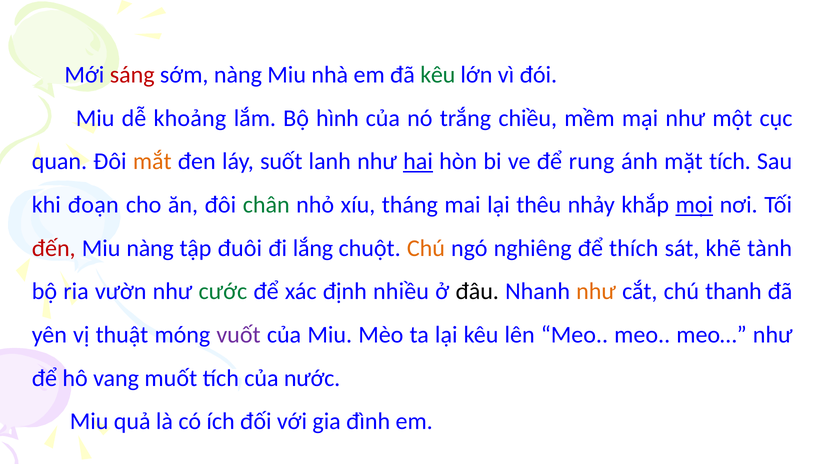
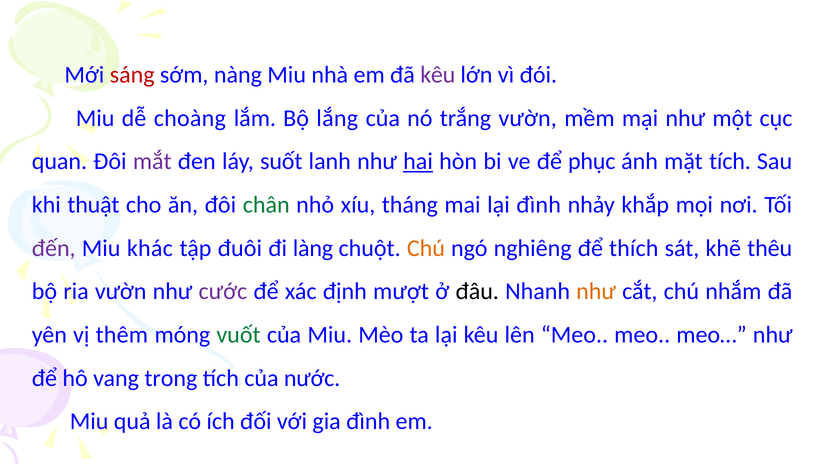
kêu colour: green -> purple (438, 75)
khoảng: khoảng -> choàng (190, 118)
hình: hình -> lắng (337, 118)
trắng chiều: chiều -> vườn (528, 118)
mắt colour: orange -> purple (152, 162)
rung: rung -> phục (592, 162)
đoạn: đoạn -> thuật (93, 205)
lại thêu: thêu -> đình (539, 205)
mọi underline: present -> none (694, 205)
đến colour: red -> purple (54, 248)
Miu nàng: nàng -> khác (150, 248)
lắng: lắng -> làng (313, 248)
tành: tành -> thêu (770, 248)
cước colour: green -> purple (223, 292)
nhiều: nhiều -> mượt (401, 292)
thanh: thanh -> nhắm (733, 292)
thuật: thuật -> thêm (122, 335)
vuốt colour: purple -> green (238, 335)
muốt: muốt -> trong (171, 378)
